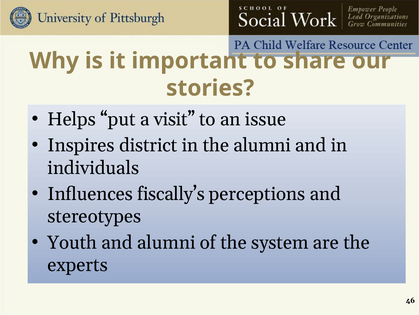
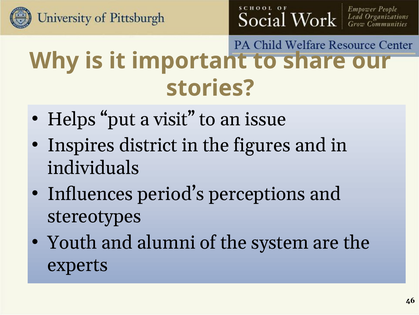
the alumni: alumni -> figures (262, 145)
fiscally’s: fiscally’s -> period’s (171, 194)
